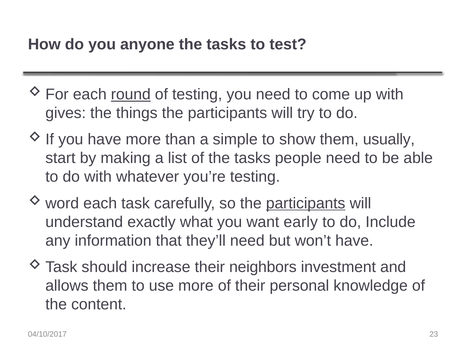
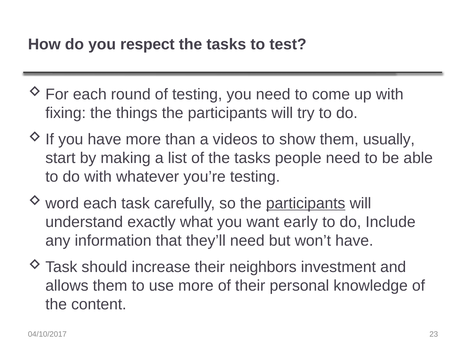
anyone: anyone -> respect (147, 44)
round underline: present -> none (131, 94)
gives: gives -> fixing (66, 113)
simple: simple -> videos (235, 139)
